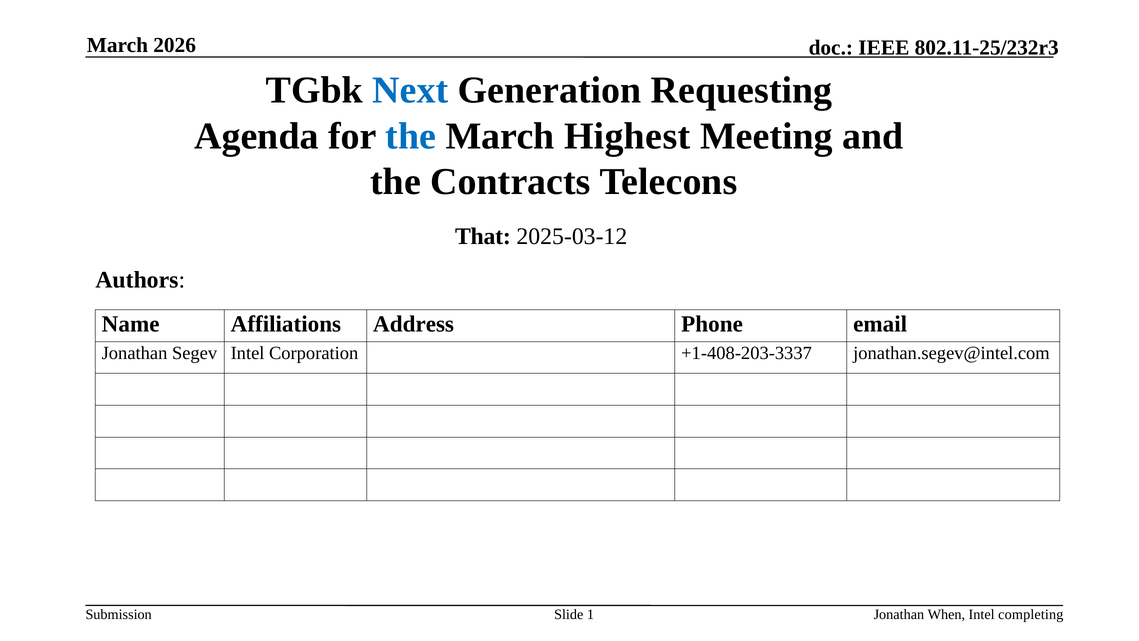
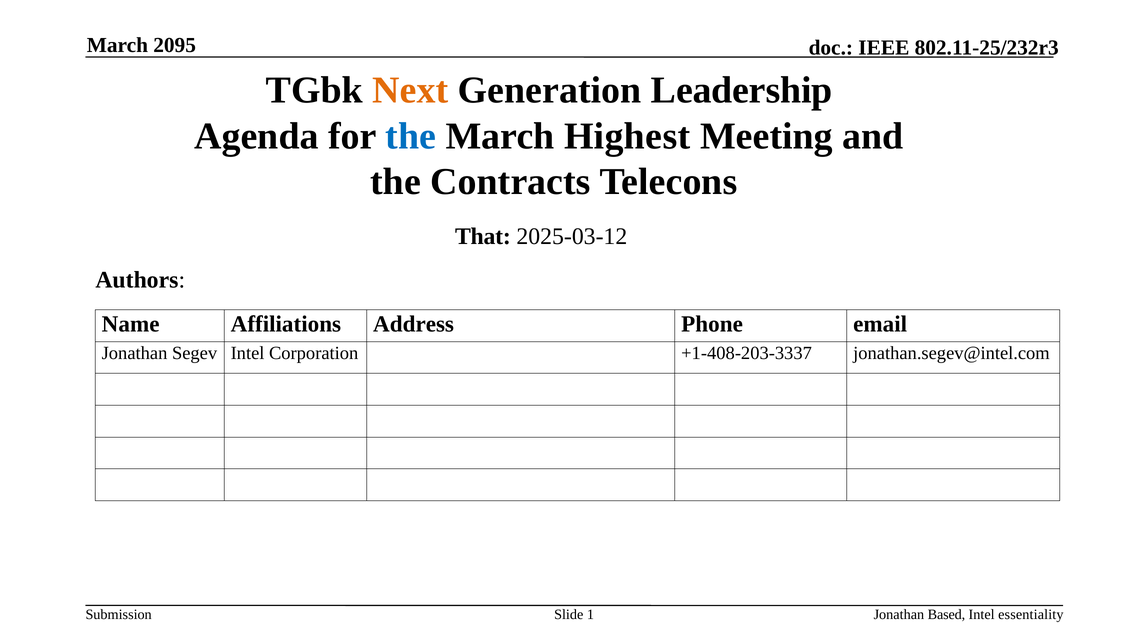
2026: 2026 -> 2095 (175, 45)
Next colour: blue -> orange (410, 90)
Requesting: Requesting -> Leadership (742, 90)
When: When -> Based (946, 614)
completing: completing -> essentiality (1031, 614)
